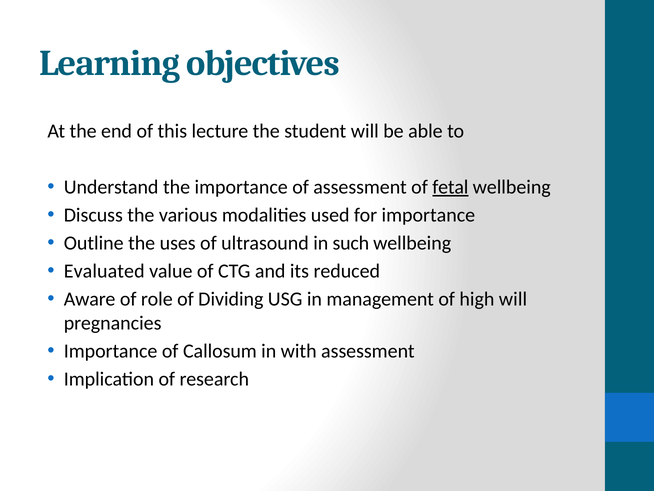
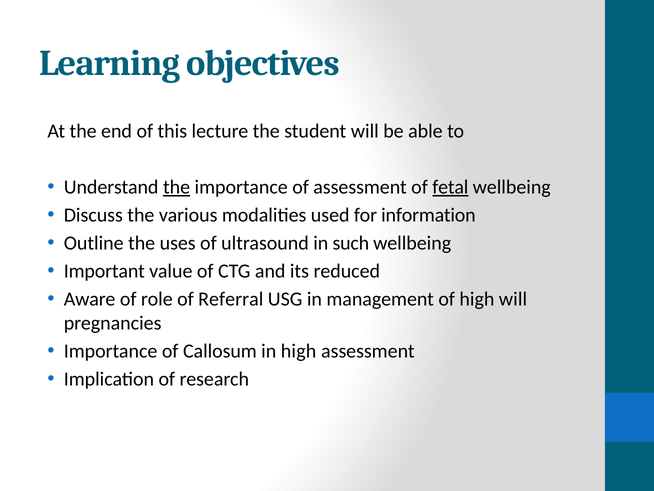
the underline: none -> present (177, 187)
for importance: importance -> information (428, 215)
Evaluated: Evaluated -> Important (104, 271)
Dividing: Dividing -> Referral (231, 299)
in with: with -> high (299, 351)
